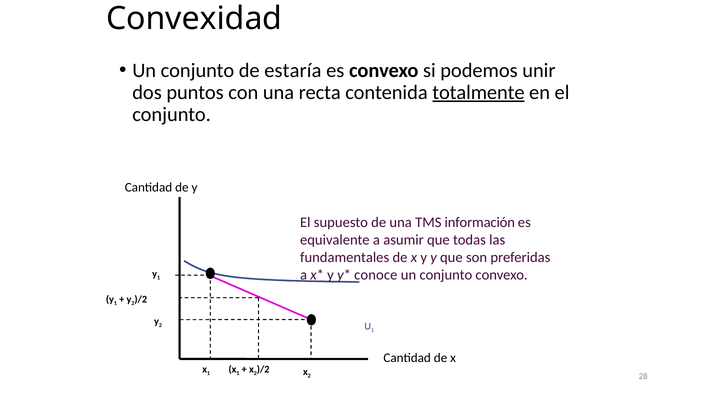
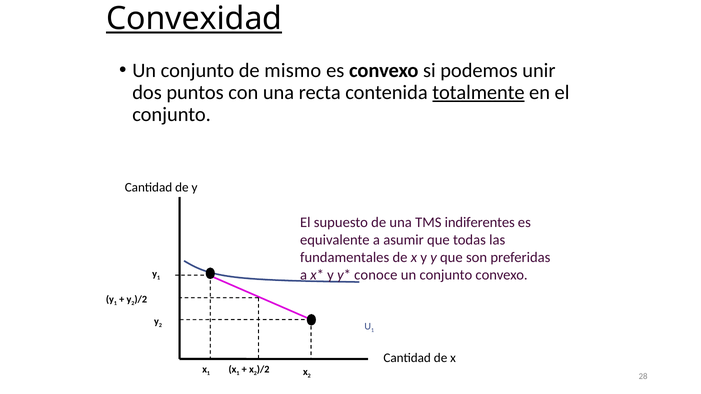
Convexidad underline: none -> present (194, 19)
estaría: estaría -> mismo (293, 71)
información: información -> indiferentes (480, 223)
